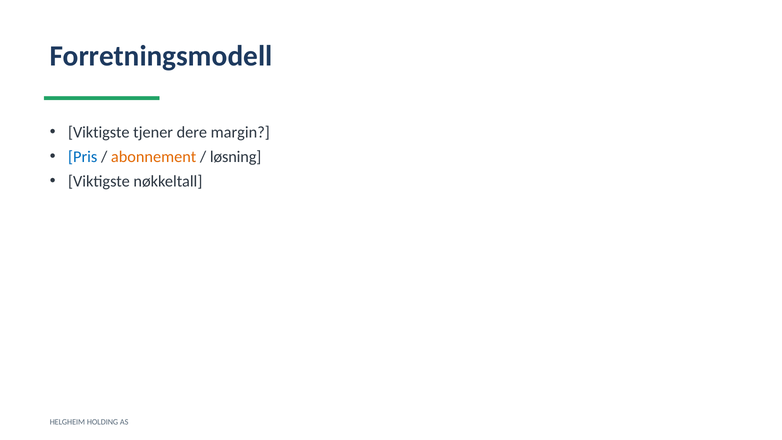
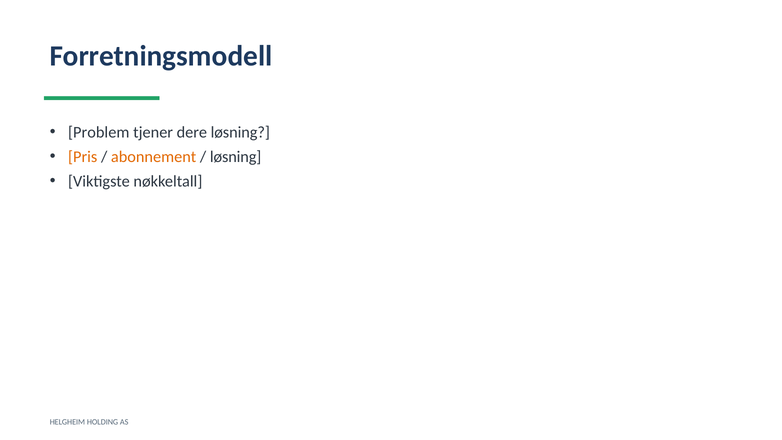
Viktigste: Viktigste -> Problem (99, 132)
dere margin: margin -> løsning (240, 132)
Pris colour: blue -> orange (83, 157)
